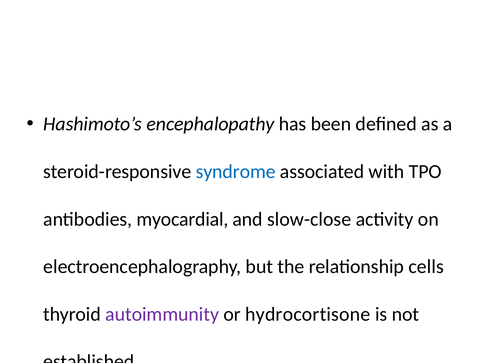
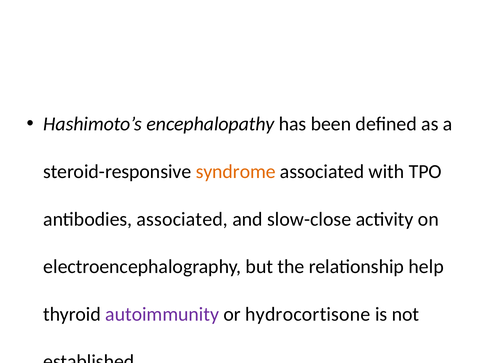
syndrome colour: blue -> orange (236, 172)
antibodies myocardial: myocardial -> associated (182, 219)
cells: cells -> help (426, 267)
